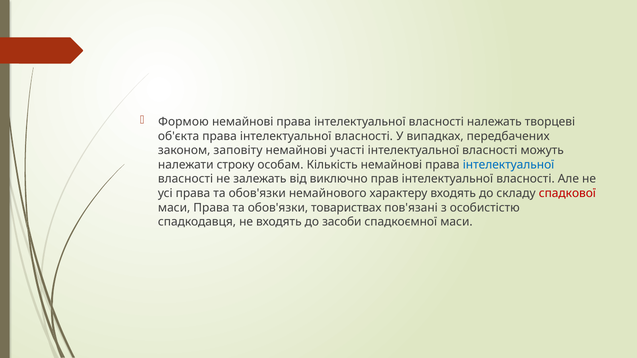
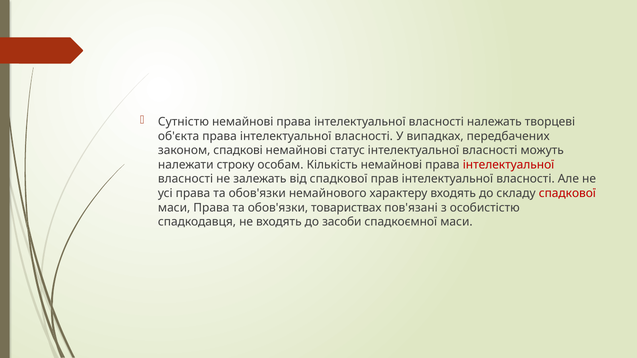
Формою: Формою -> Сутністю (183, 122)
заповіту: заповіту -> спадкові (238, 151)
участі: участі -> статус (347, 151)
інтелектуальної colour: blue -> red (509, 165)
від виключно: виключно -> спадкової (339, 179)
